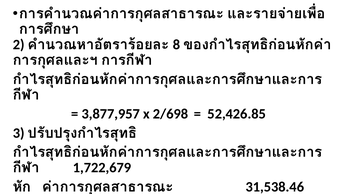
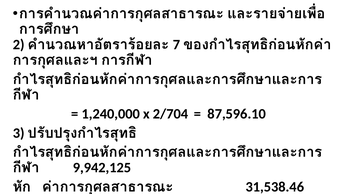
8: 8 -> 7 (176, 45)
3,877,957: 3,877,957 -> 1,240,000 (111, 114)
2/698: 2/698 -> 2/704 (171, 114)
52,426.85: 52,426.85 -> 87,596.10 (237, 114)
1,722,679: 1,722,679 -> 9,942,125 (102, 168)
